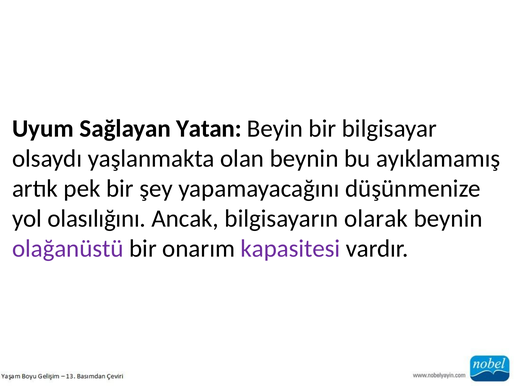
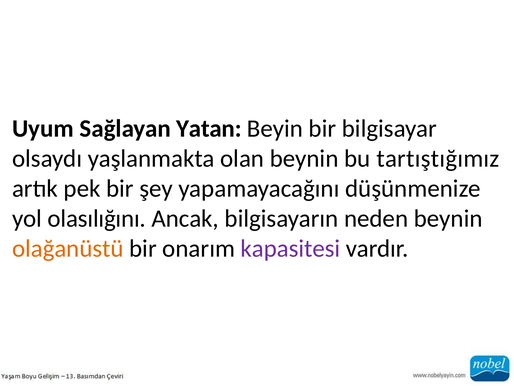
ayıklamamış: ayıklamamış -> tartıştığımız (438, 158)
olarak: olarak -> neden (376, 218)
olağanüstü colour: purple -> orange (68, 248)
